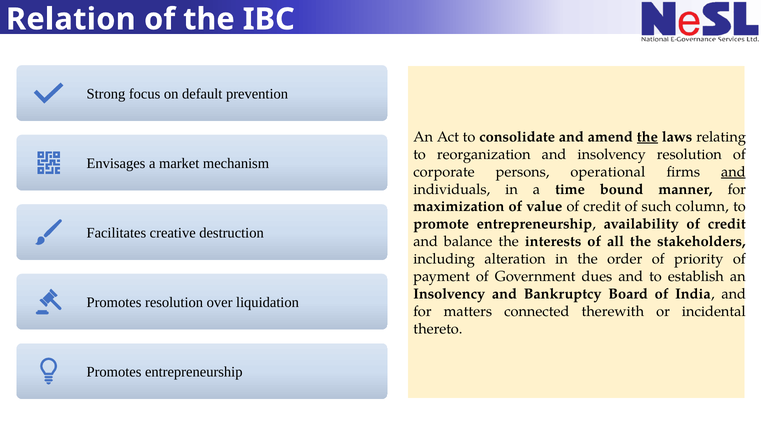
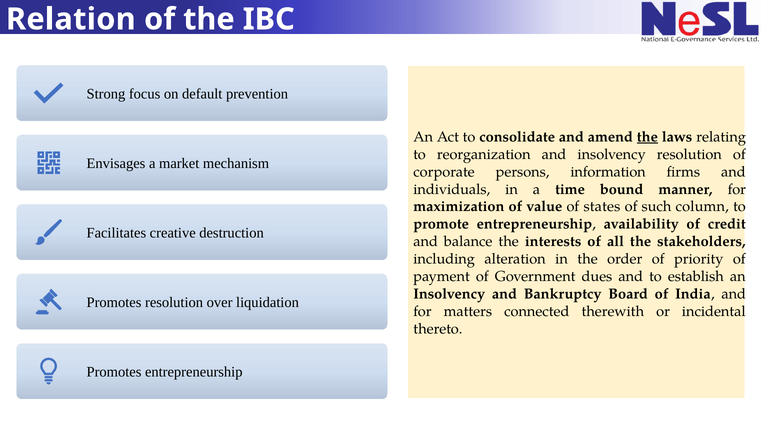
operational: operational -> information (608, 172)
and underline: present -> none (733, 172)
value of credit: credit -> states (602, 207)
